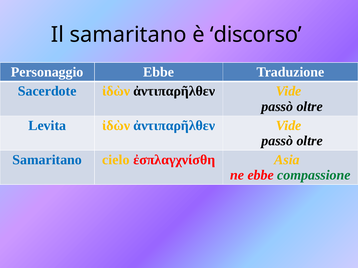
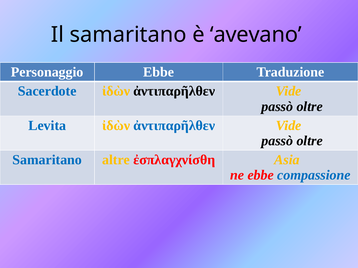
discorso: discorso -> avevano (256, 35)
cielo: cielo -> altre (116, 160)
compassione colour: green -> blue (314, 175)
